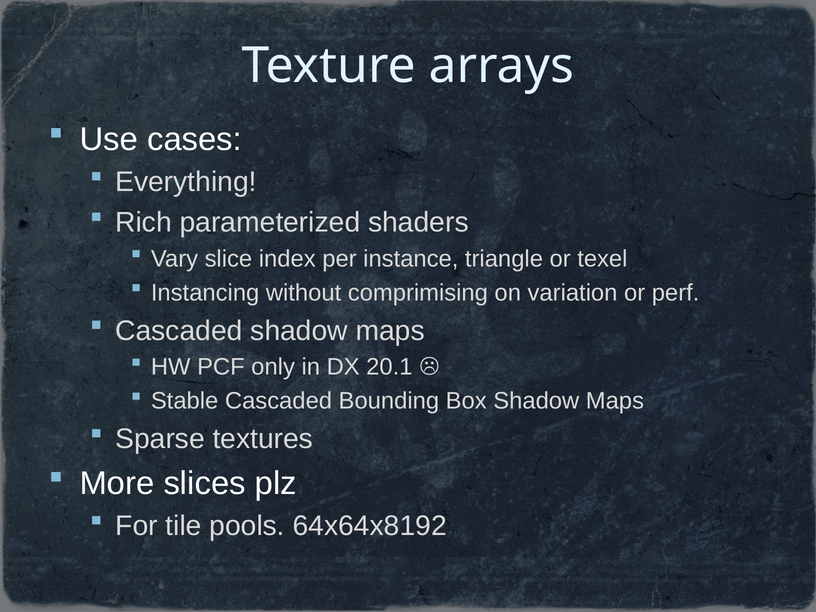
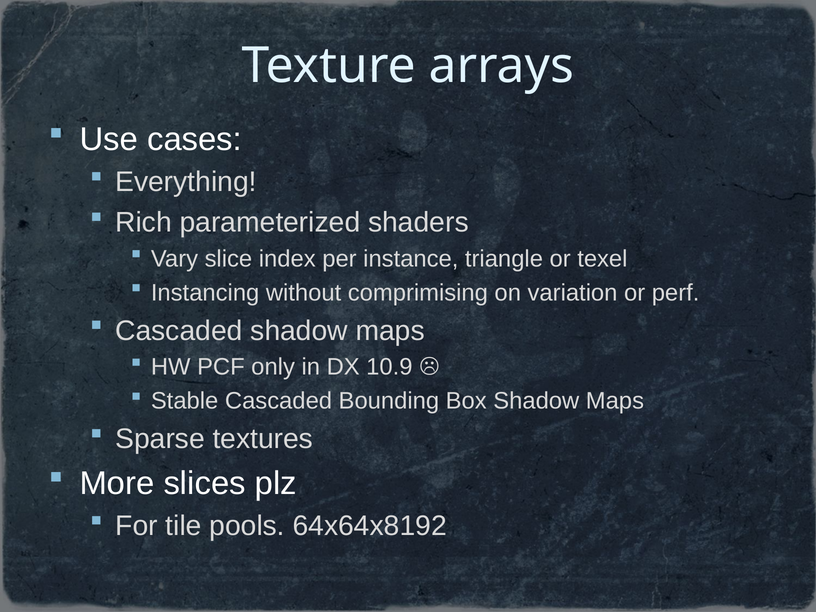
20.1: 20.1 -> 10.9 (389, 367)
